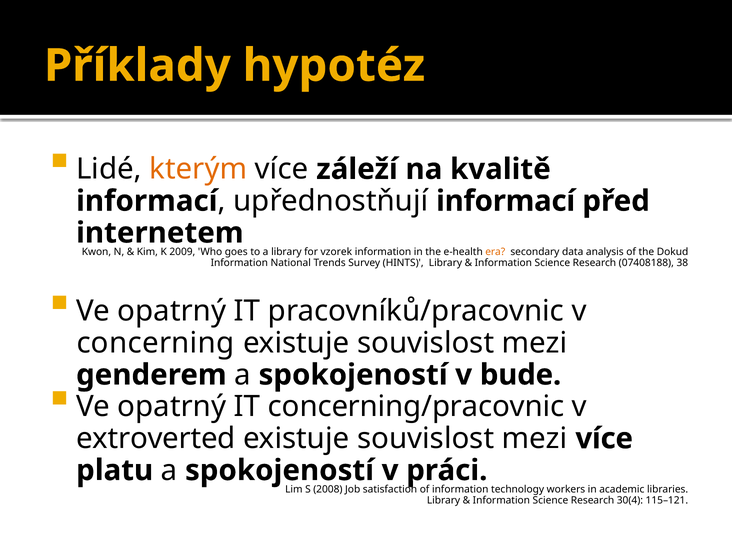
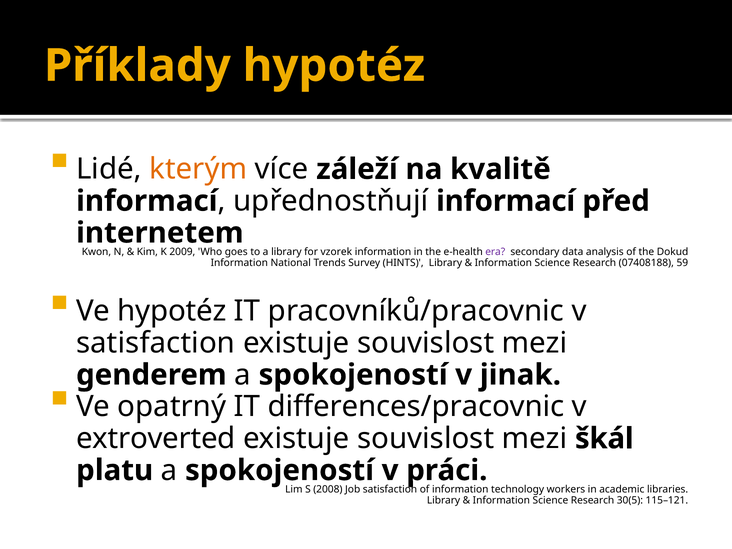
era colour: orange -> purple (495, 252)
38: 38 -> 59 (682, 263)
opatrný: opatrný -> hypotéz (172, 311)
concerning: concerning -> satisfaction (156, 343)
bude: bude -> jinak (520, 375)
concerning/pracovnic: concerning/pracovnic -> differences/pracovnic (416, 407)
mezi více: více -> škál (604, 439)
30(4: 30(4 -> 30(5 (630, 500)
